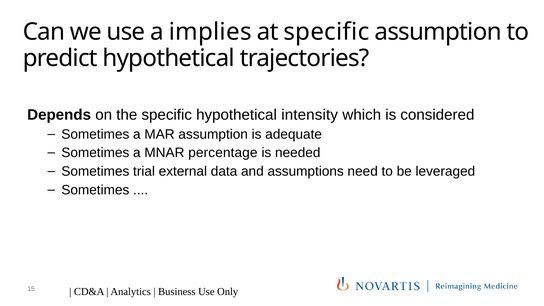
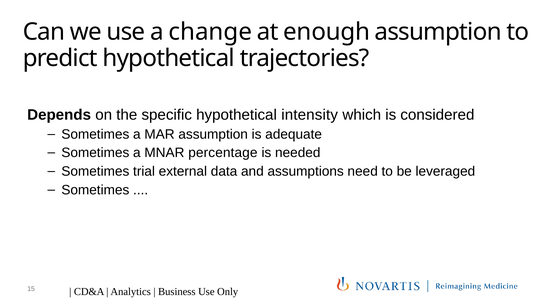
implies: implies -> change (210, 32)
at specific: specific -> enough (327, 32)
